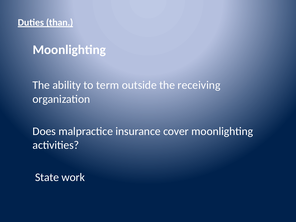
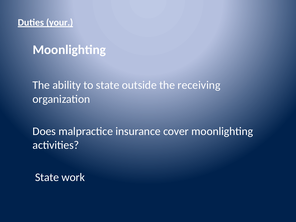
than: than -> your (60, 22)
to term: term -> state (108, 85)
